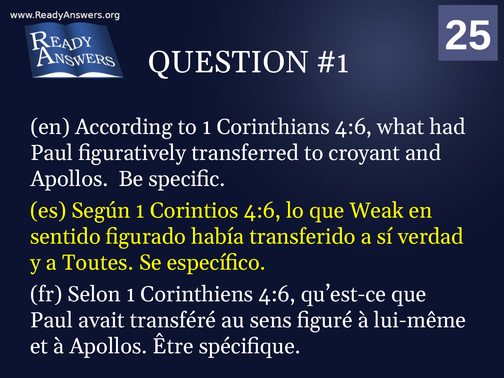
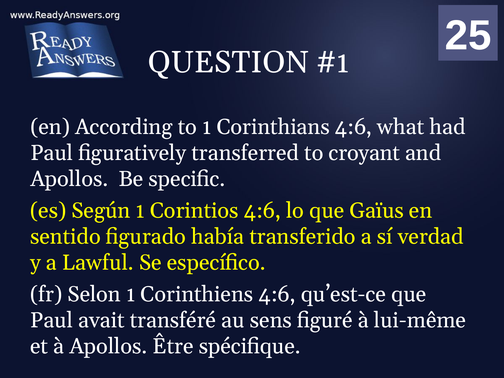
Weak: Weak -> Gaïus (377, 211)
Toutes: Toutes -> Lawful (98, 263)
